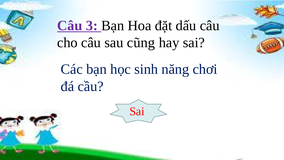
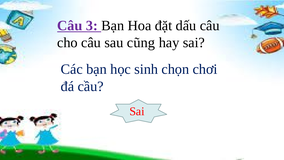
năng: năng -> chọn (175, 69)
